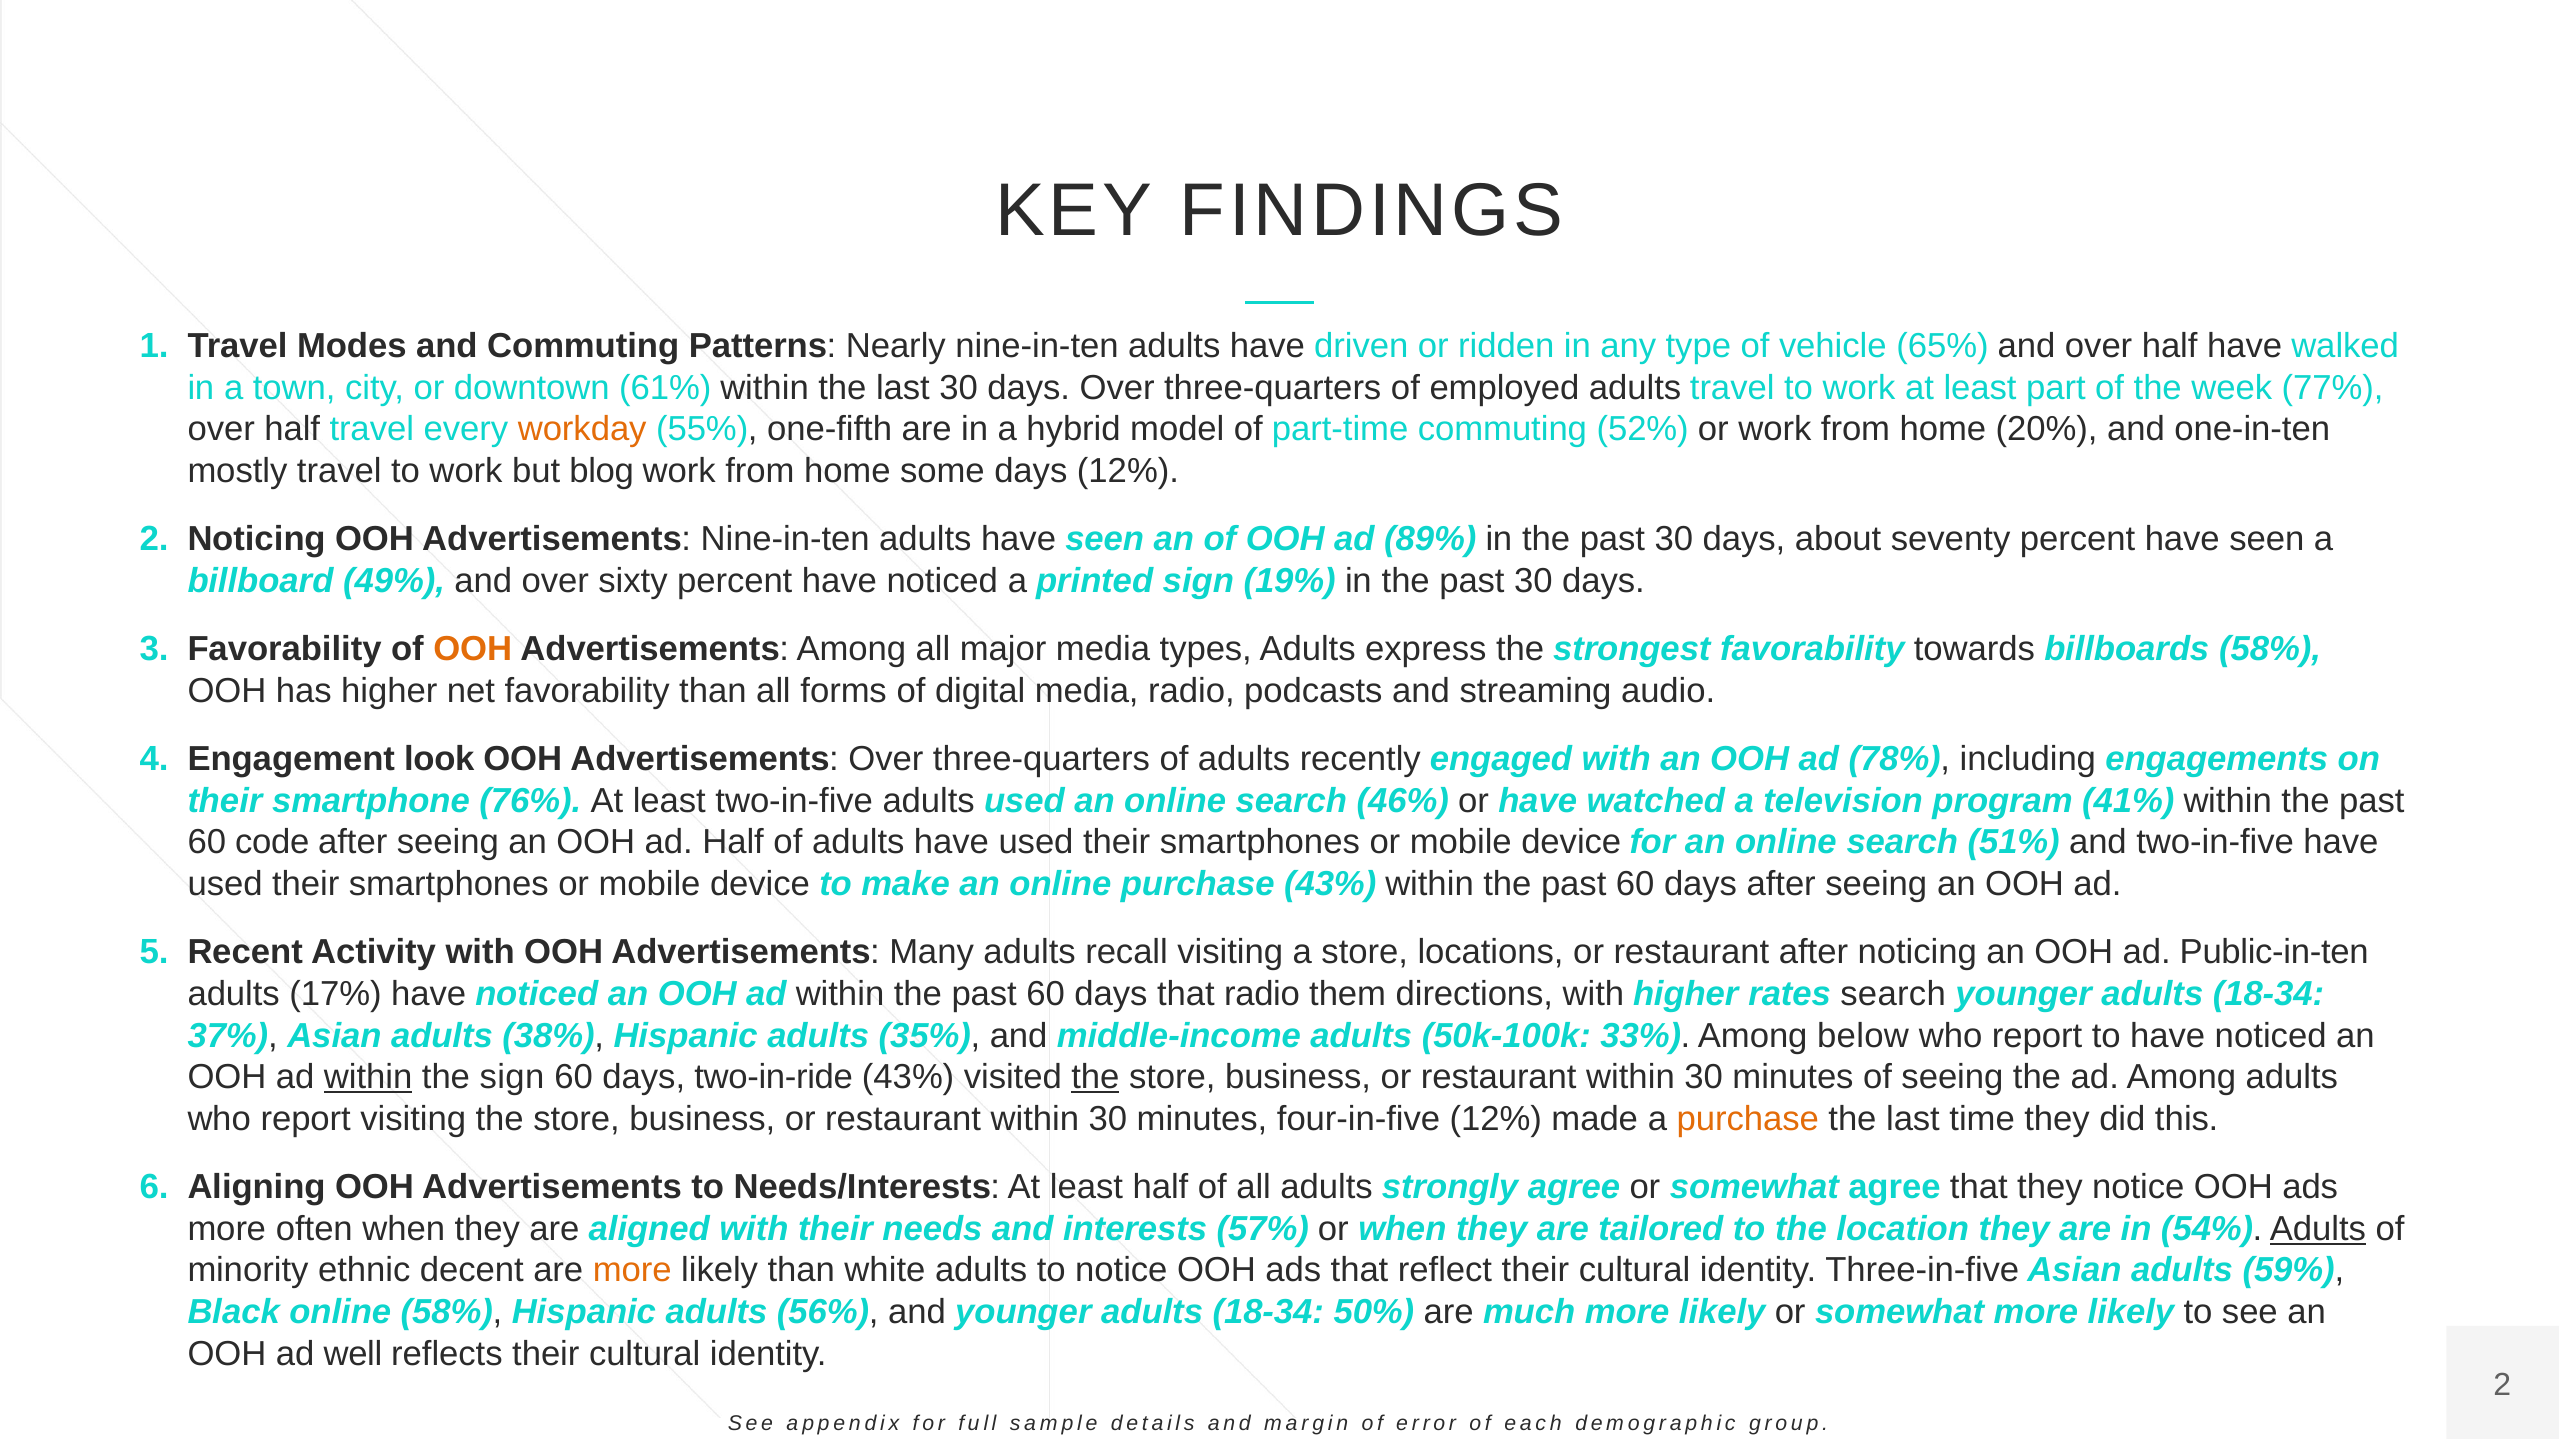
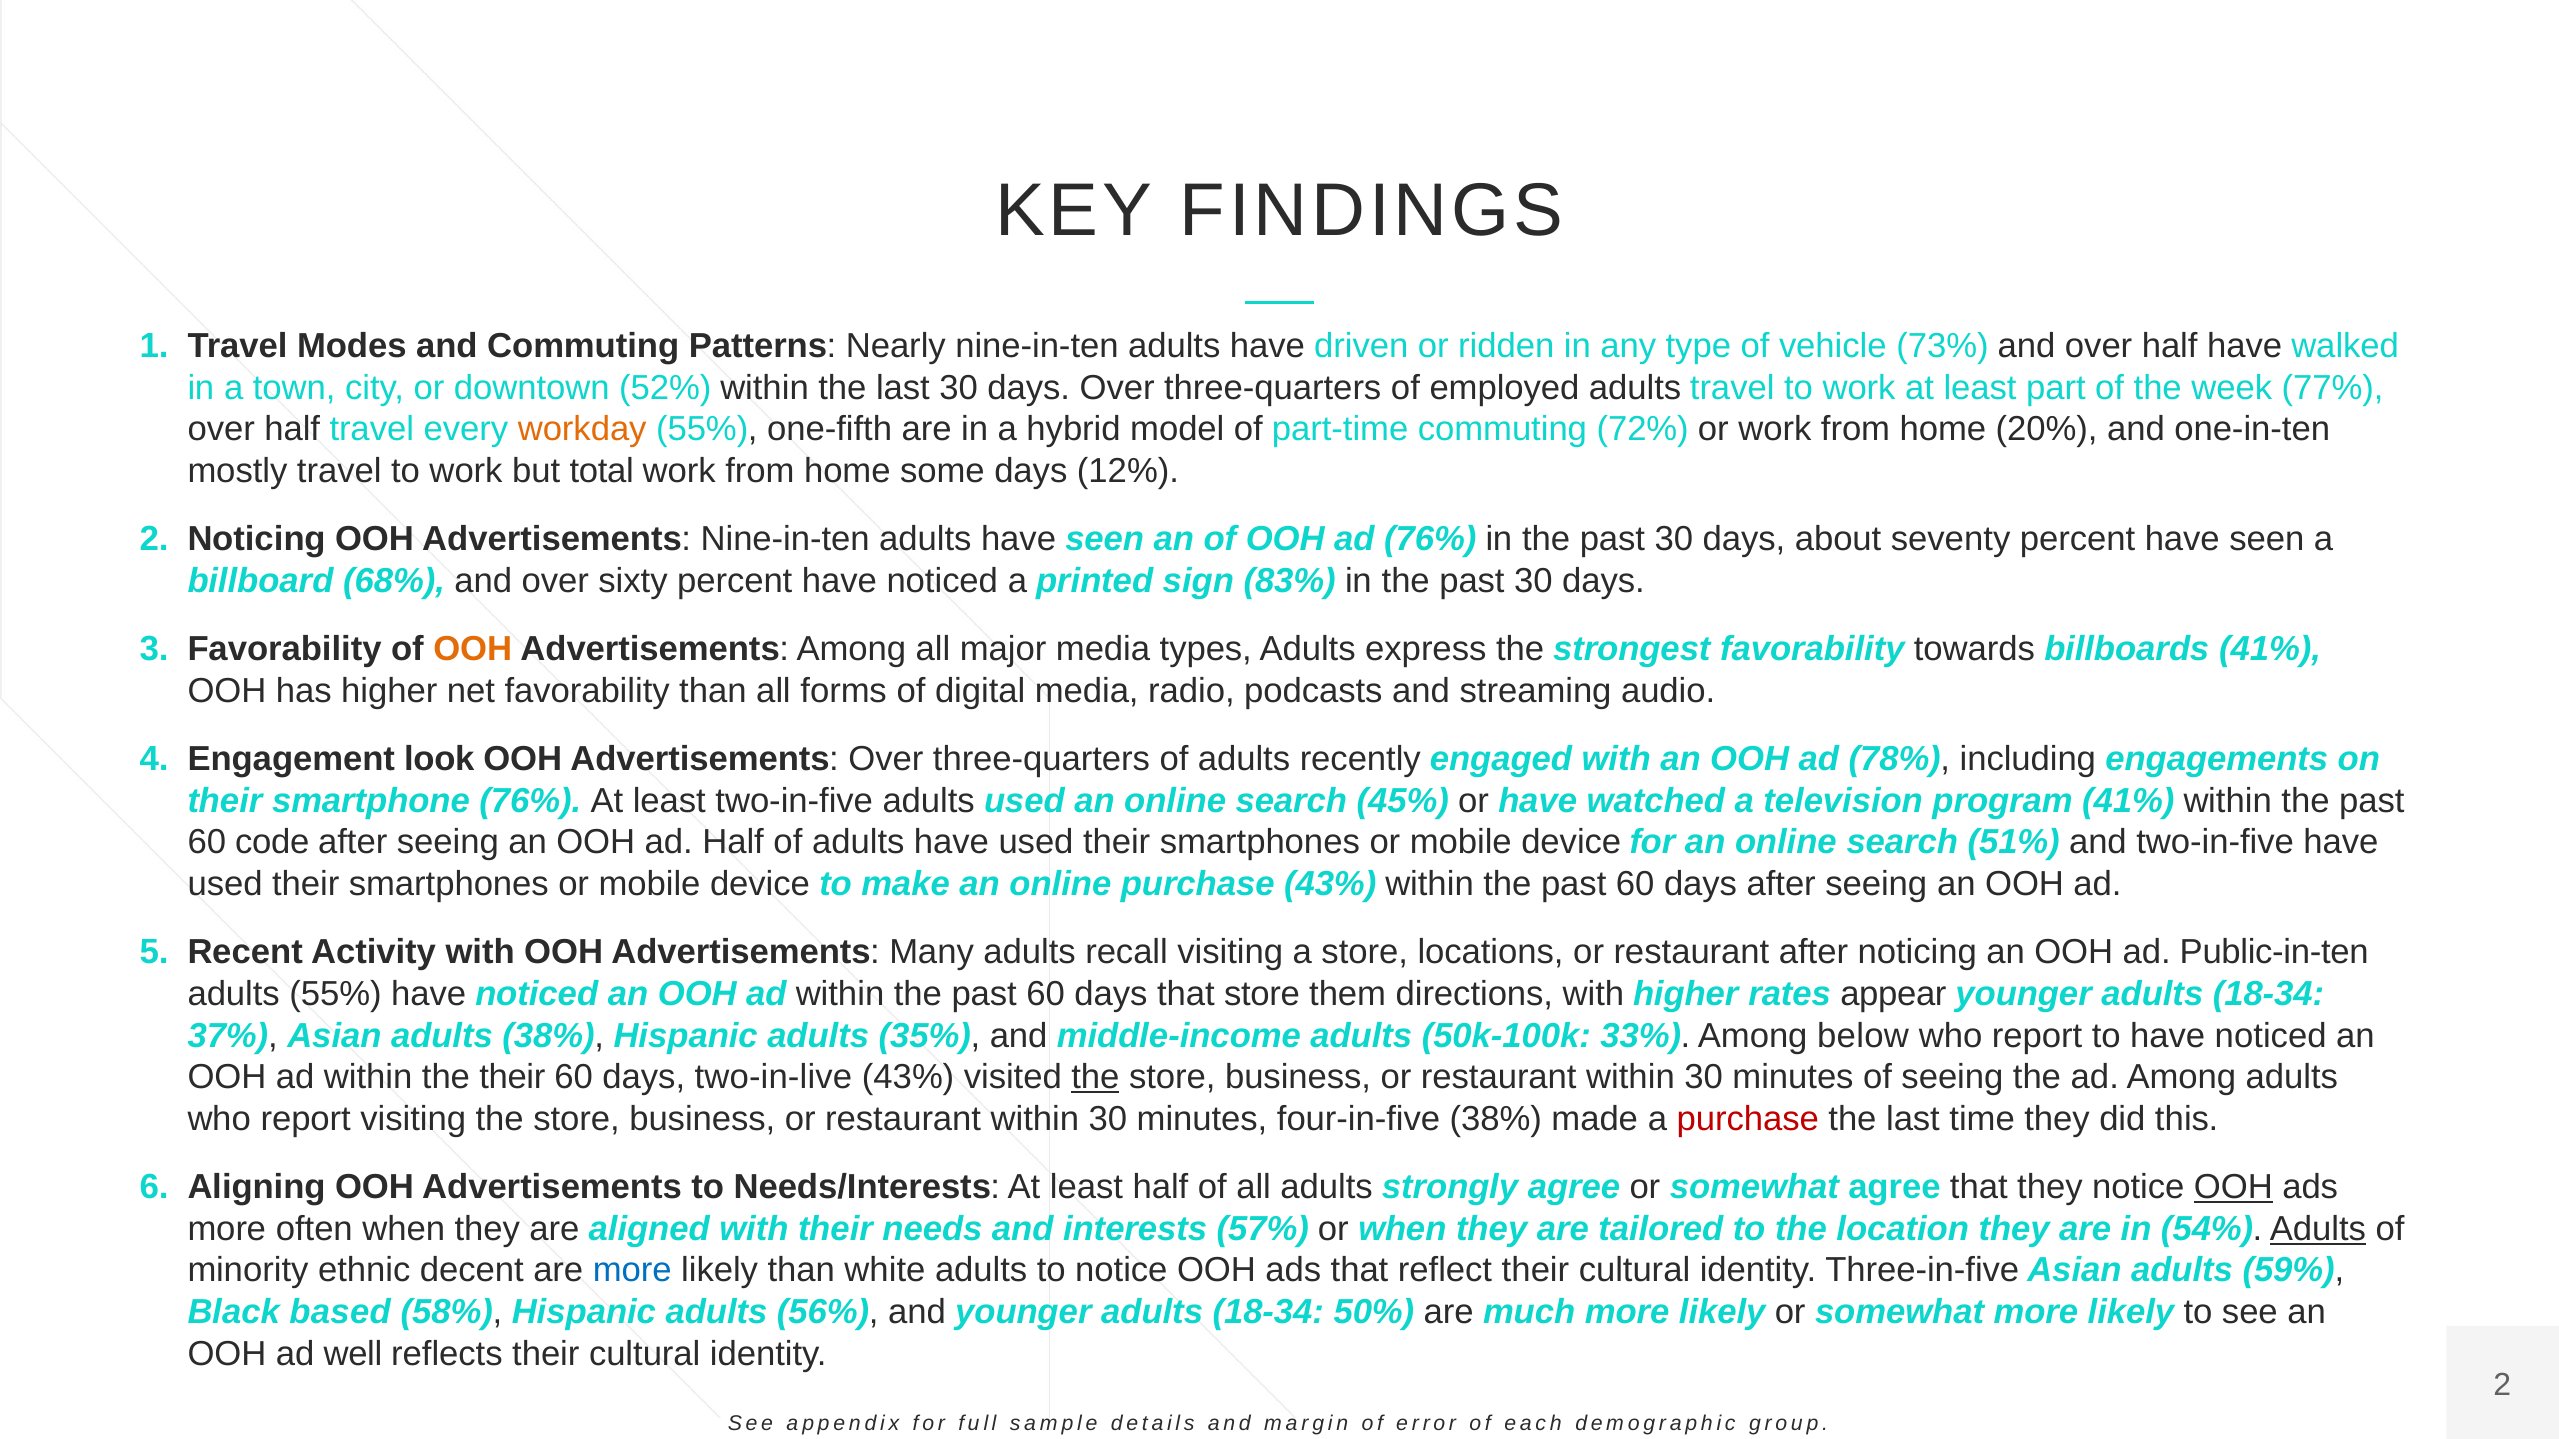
65%: 65% -> 73% (1943, 346)
61%: 61% -> 52% (665, 388)
52%: 52% -> 72% (1643, 430)
blog: blog -> total (602, 471)
ad 89%: 89% -> 76% (1430, 540)
49%: 49% -> 68% (394, 581)
19%: 19% -> 83% (1290, 581)
billboards 58%: 58% -> 41% (2270, 650)
46%: 46% -> 45% (1403, 801)
adults 17%: 17% -> 55% (335, 994)
that radio: radio -> store (1262, 994)
rates search: search -> appear (1893, 994)
within underline: present -> none (368, 1078)
the sign: sign -> their (512, 1078)
two-in-ride: two-in-ride -> two-in-live (773, 1078)
four-in-five 12%: 12% -> 38% (1496, 1119)
purchase colour: orange -> red (1748, 1119)
OOH underline: none -> present (2233, 1188)
more colour: orange -> blue (632, 1271)
Black online: online -> based (340, 1312)
